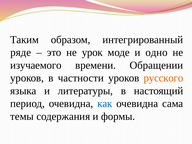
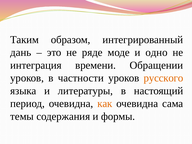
ряде: ряде -> дань (21, 52)
урок: урок -> ряде (92, 52)
изучаемого: изучаемого -> интеграция (36, 65)
как colour: blue -> orange (105, 104)
